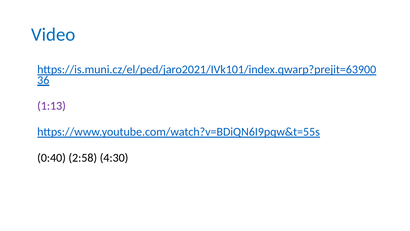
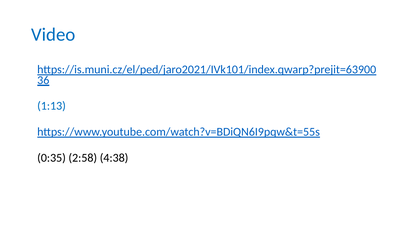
1:13 colour: purple -> blue (52, 106)
0:40: 0:40 -> 0:35 (52, 158)
4:30: 4:30 -> 4:38 (114, 158)
